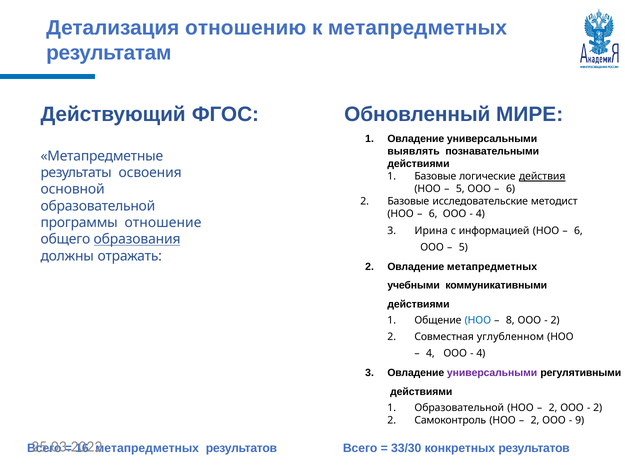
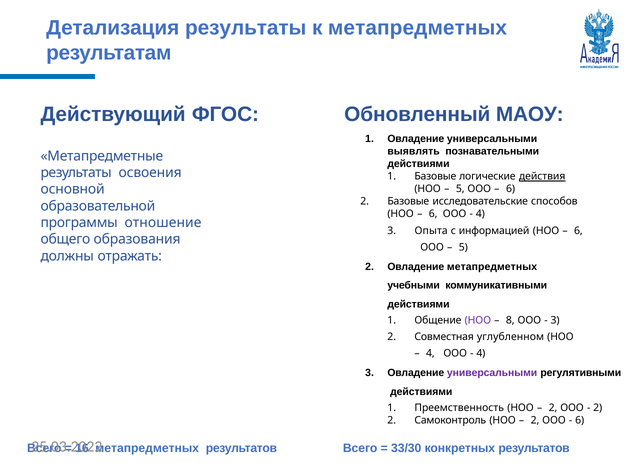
Детализация отношению: отношению -> результаты (246, 28)
МИРЕ: МИРЕ -> МАОУ (530, 114)
методист: методист -> способов (554, 201)
Ирина: Ирина -> Опыта (431, 231)
образования underline: present -> none (137, 239)
НОО colour: blue -> purple (478, 320)
2: 2 -> 3 (555, 320)
Образовательной: Образовательной -> Преемственность (459, 408)
9: 9 -> 6 (580, 420)
